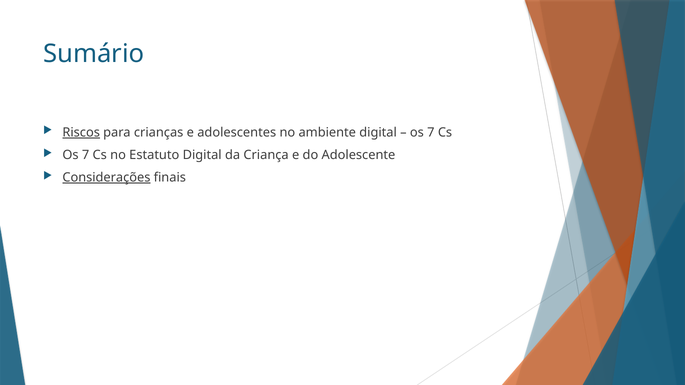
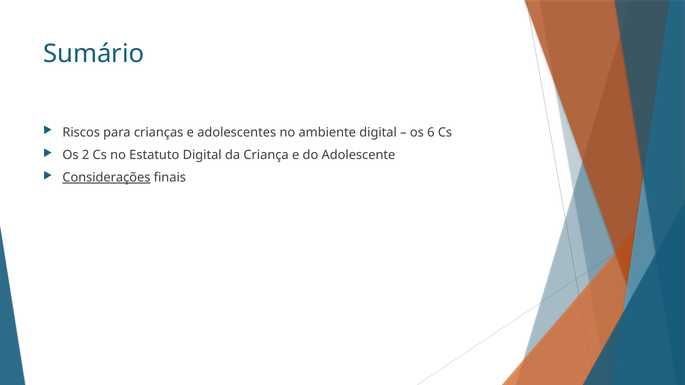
Riscos underline: present -> none (81, 133)
7: 7 -> 6 (431, 133)
7: 7 -> 2 (86, 155)
